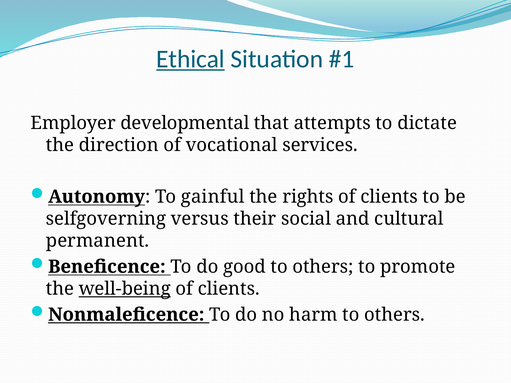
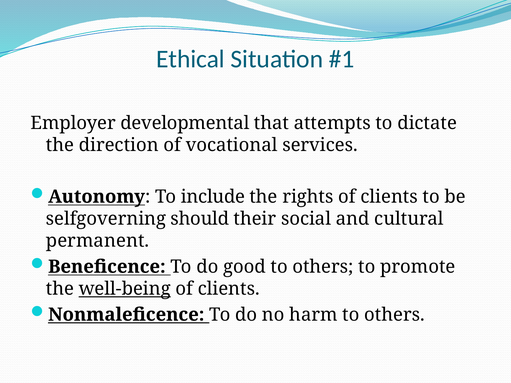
Ethical underline: present -> none (191, 59)
gainful: gainful -> include (213, 197)
versus: versus -> should (200, 219)
